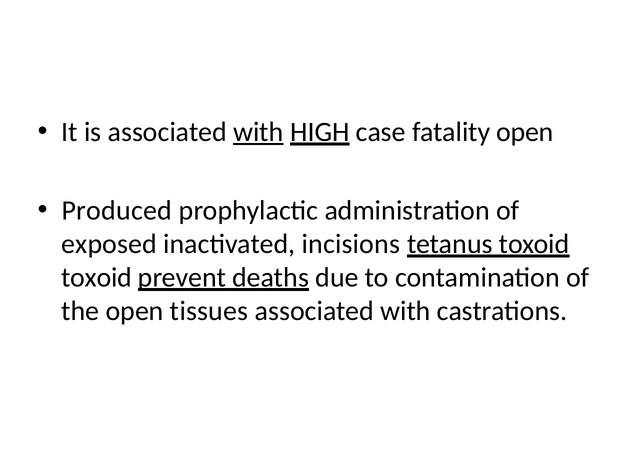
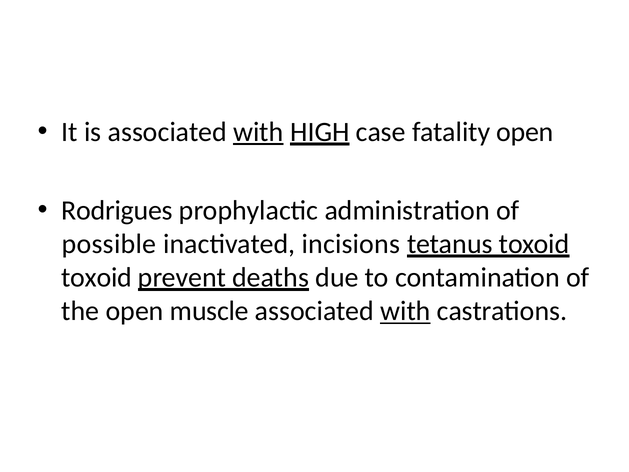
Produced: Produced -> Rodrigues (117, 210)
exposed: exposed -> possible (109, 244)
tissues: tissues -> muscle (209, 311)
with underline: none -> present (405, 311)
